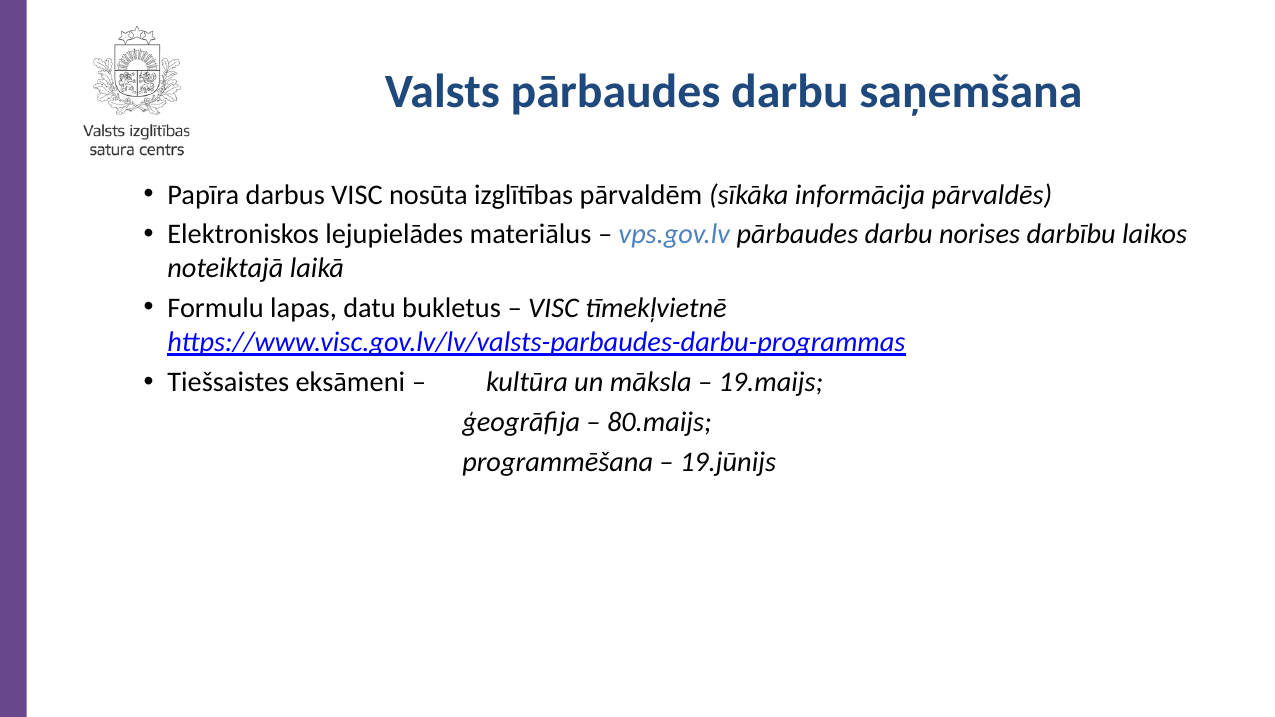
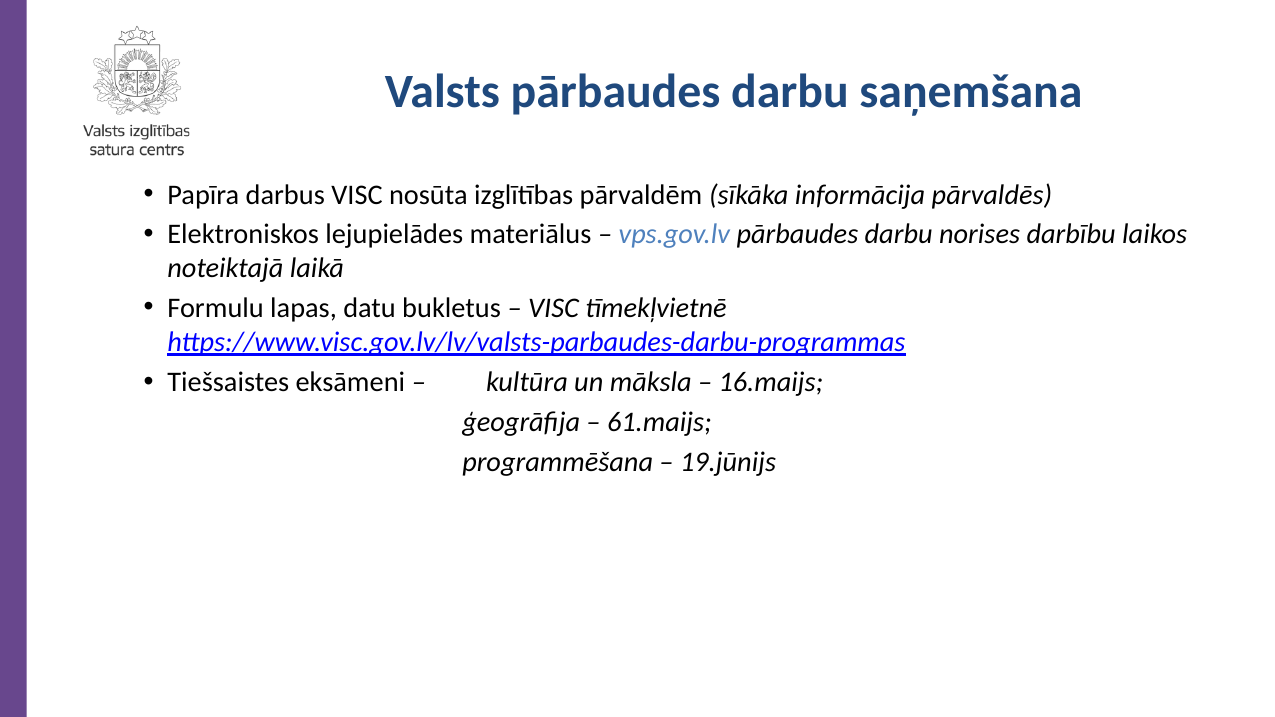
19.maijs: 19.maijs -> 16.maijs (771, 382)
80.maijs: 80.maijs -> 61.maijs (659, 422)
